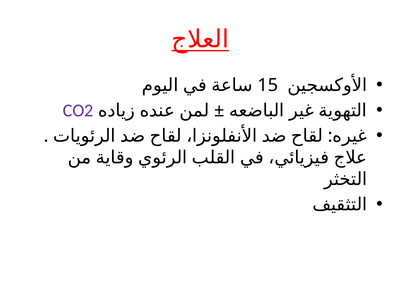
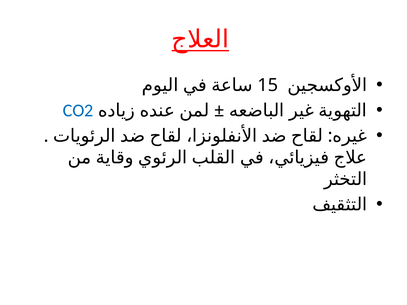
CO2 colour: purple -> blue (78, 111)
